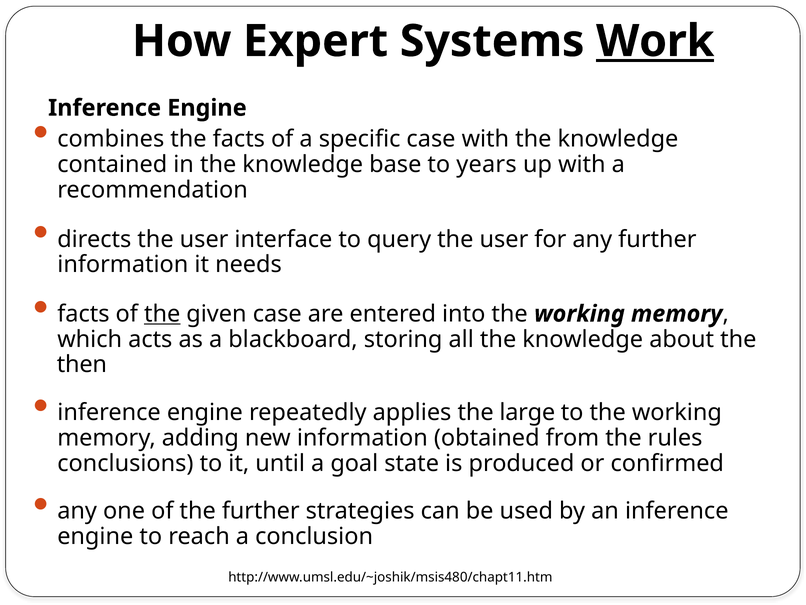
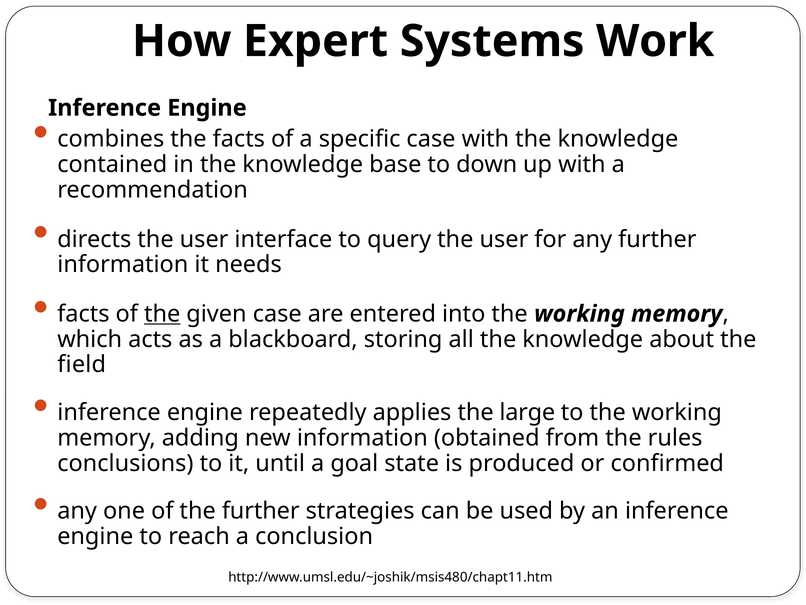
Work underline: present -> none (655, 41)
years: years -> down (487, 164)
then: then -> field (82, 364)
